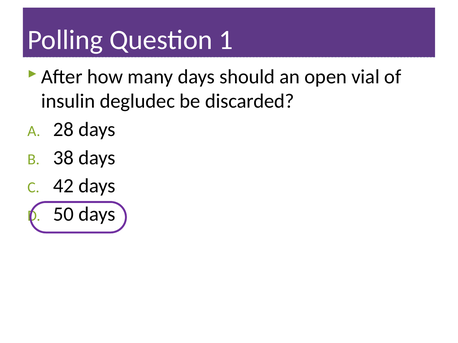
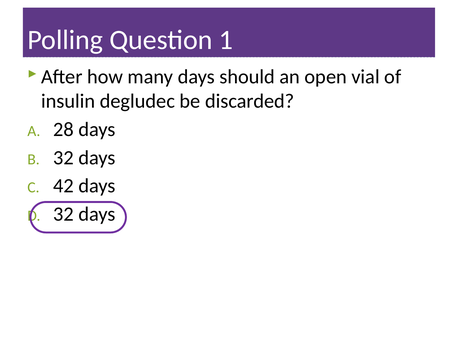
38: 38 -> 32 (63, 158)
50: 50 -> 32 (63, 214)
